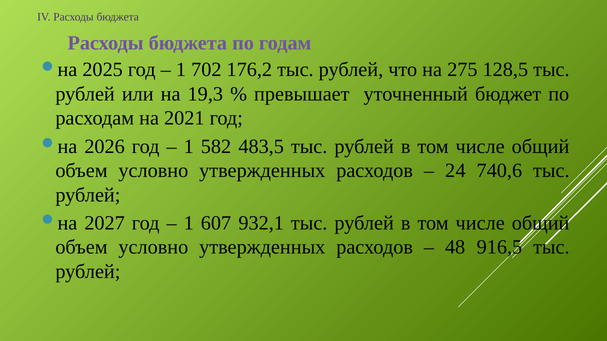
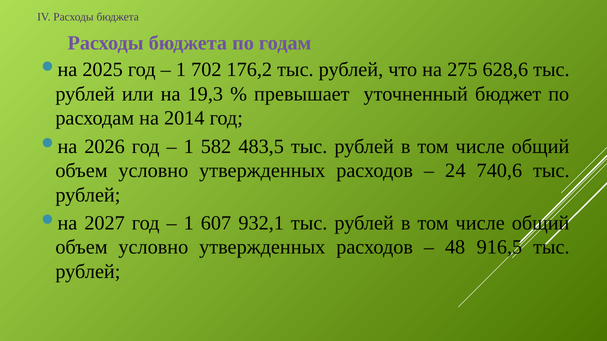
128,5: 128,5 -> 628,6 (505, 70)
2021: 2021 -> 2014 (184, 118)
